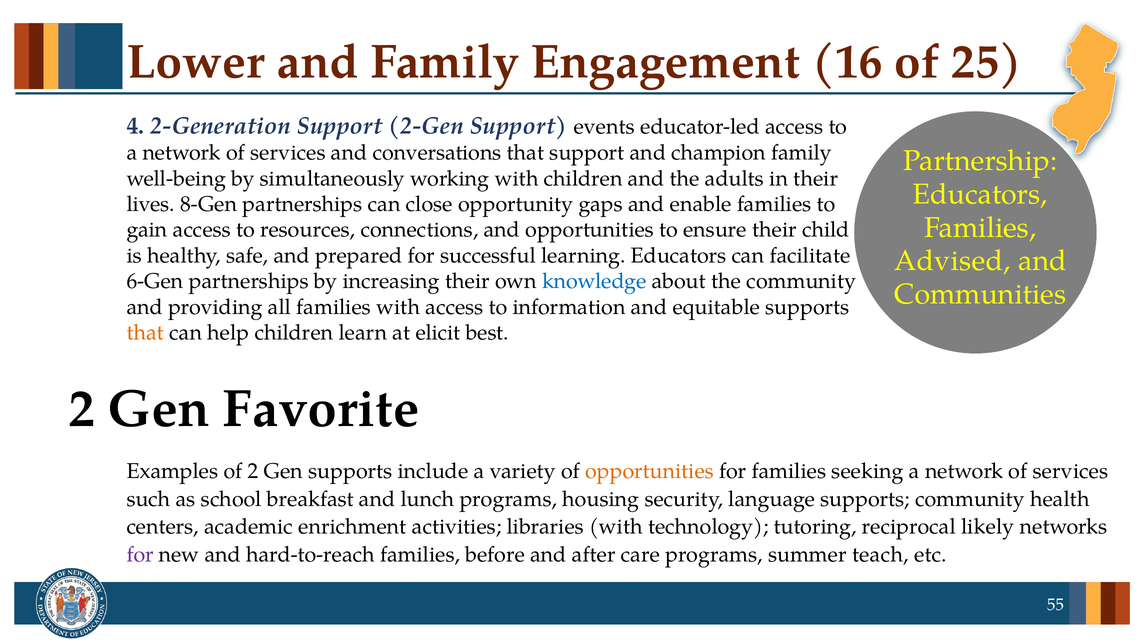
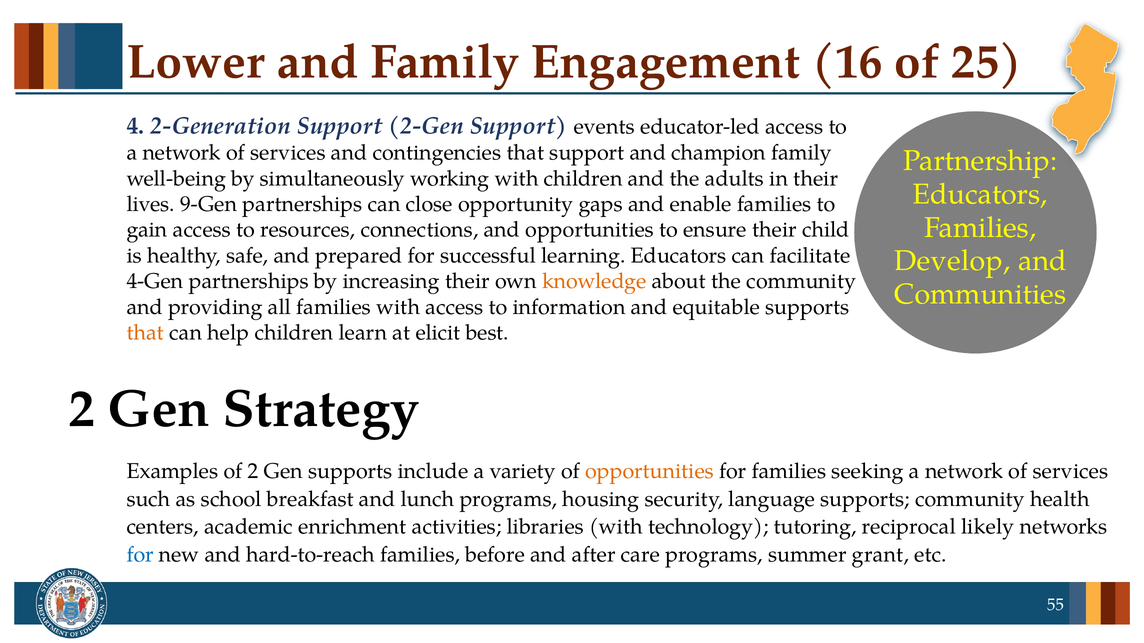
conversations: conversations -> contingencies (437, 153)
8-Gen: 8-Gen -> 9-Gen (209, 204)
Advised: Advised -> Develop (952, 261)
6-Gen: 6-Gen -> 4-Gen (155, 282)
knowledge colour: blue -> orange (594, 282)
Favorite: Favorite -> Strategy (321, 409)
for colour: purple -> blue (140, 555)
teach: teach -> grant (880, 555)
